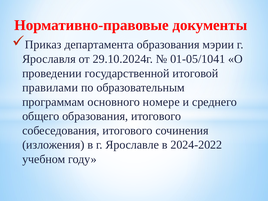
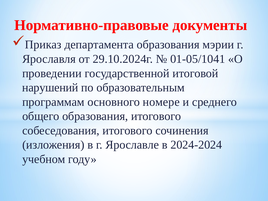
правилами: правилами -> нарушений (50, 88)
2024-2022: 2024-2022 -> 2024-2024 (196, 145)
